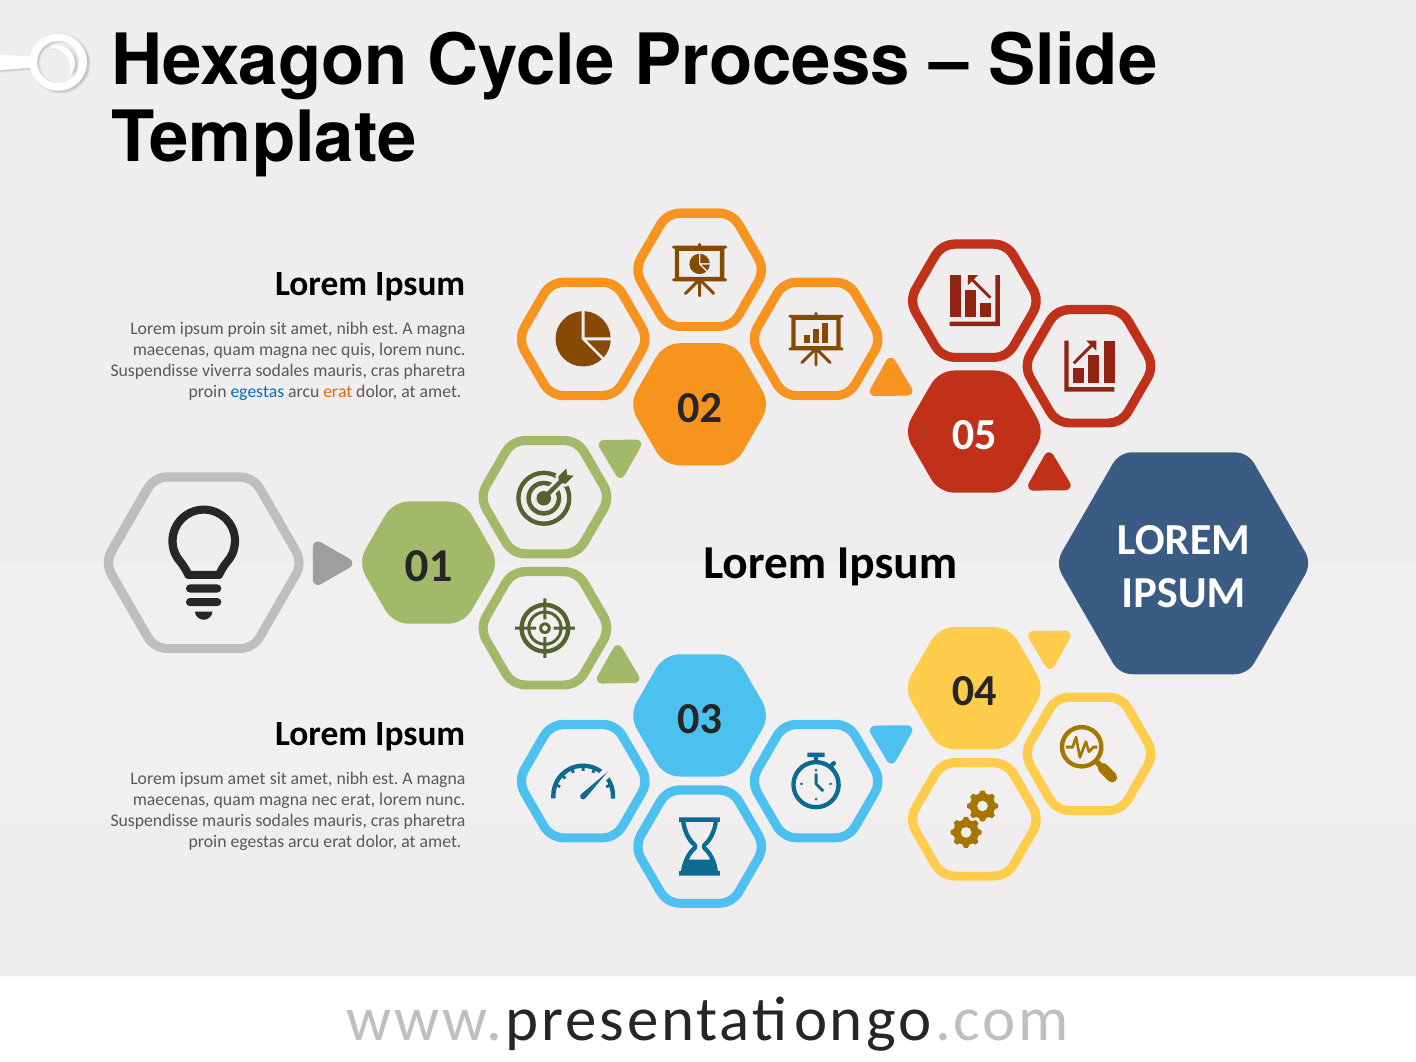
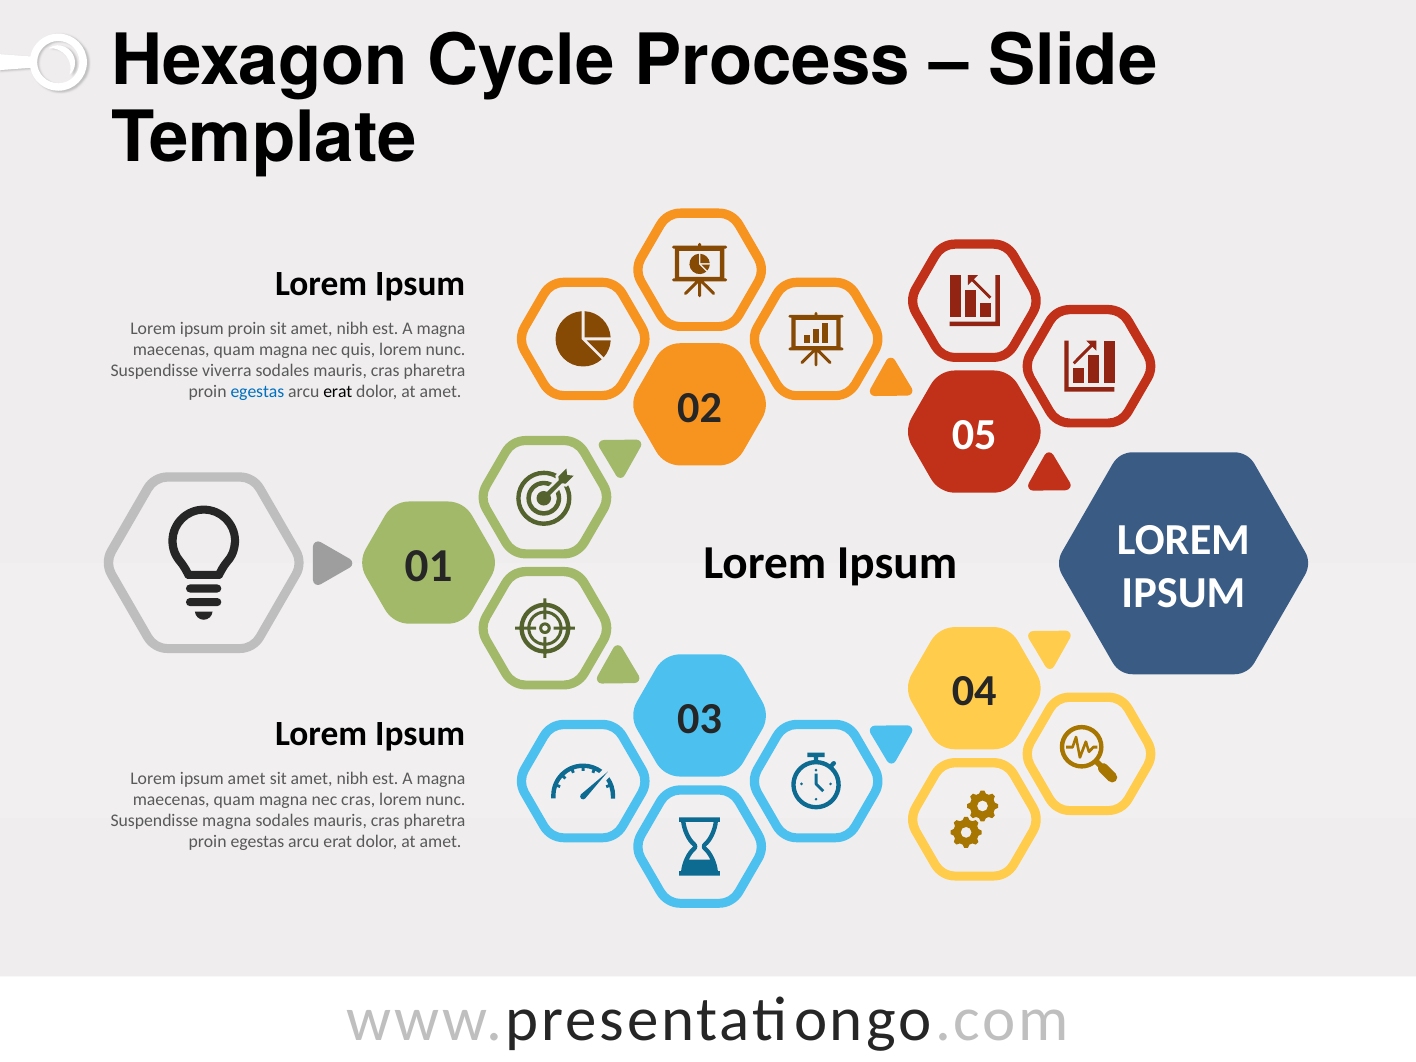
erat colour: orange -> black (338, 392)
nec erat: erat -> cras (358, 800)
Suspendisse mauris: mauris -> magna (227, 821)
